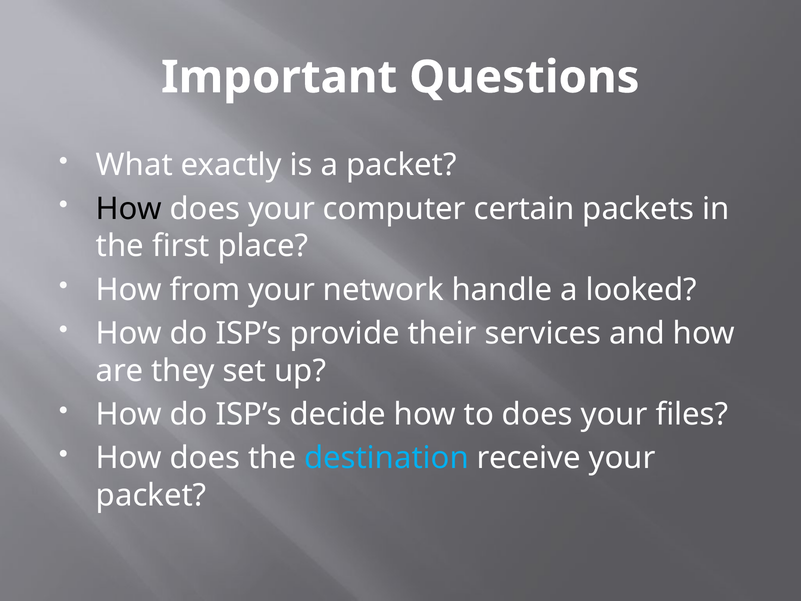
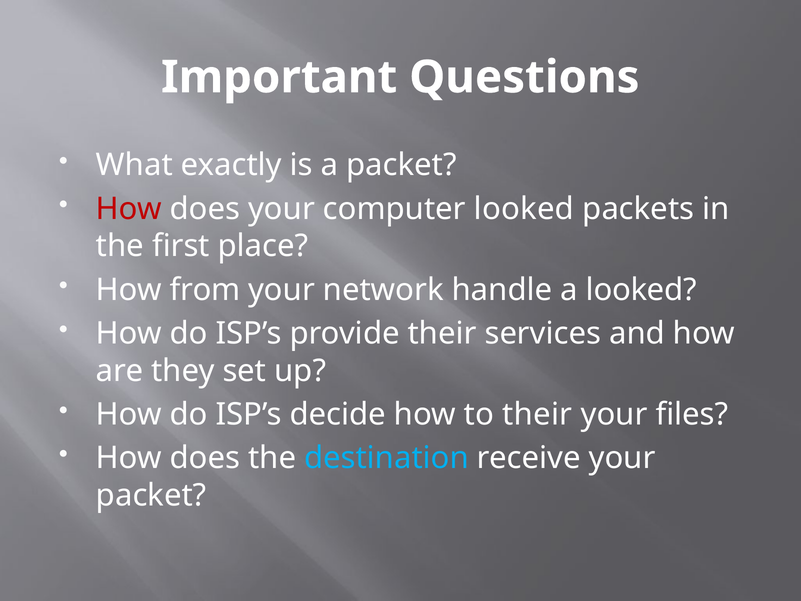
How colour: black -> red (129, 209)
computer certain: certain -> looked (524, 209)
to does: does -> their (537, 414)
